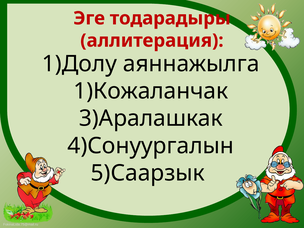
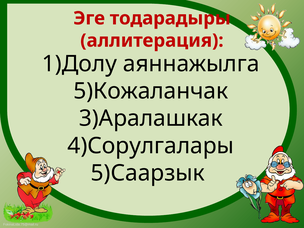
1)Кожаланчак: 1)Кожаланчак -> 5)Кожаланчак (151, 91)
4)Сонуургалын: 4)Сонуургалын -> 4)Сорулгалары (151, 146)
